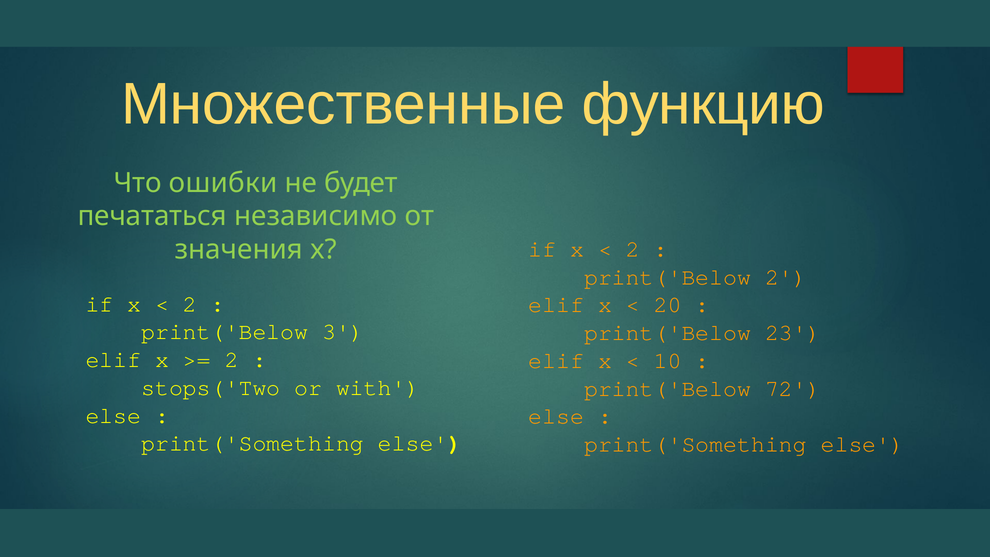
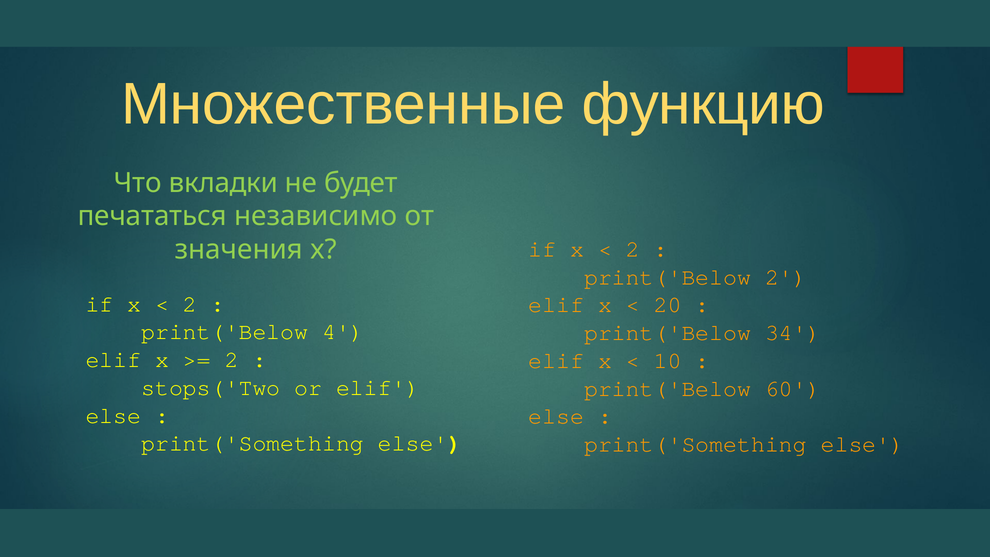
ошибки: ошибки -> вкладки (223, 183)
3: 3 -> 4 (343, 332)
23: 23 -> 34 (793, 333)
or with: with -> elif (378, 387)
72: 72 -> 60 (793, 388)
